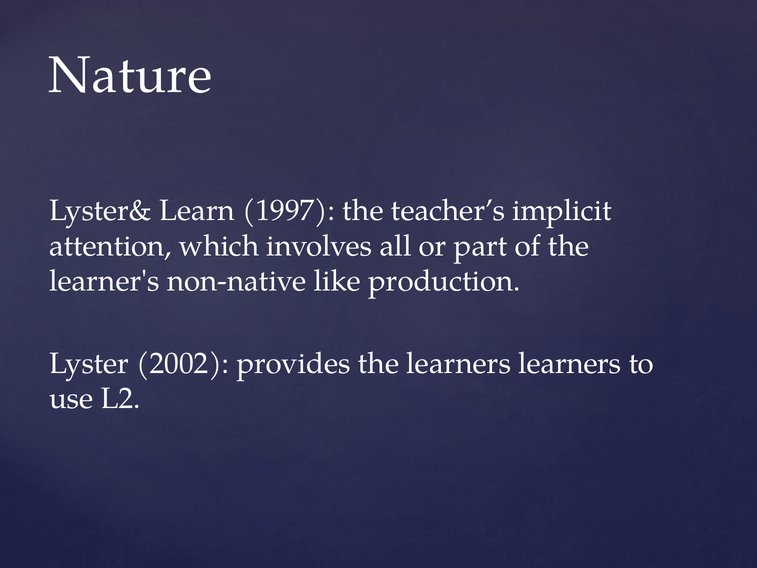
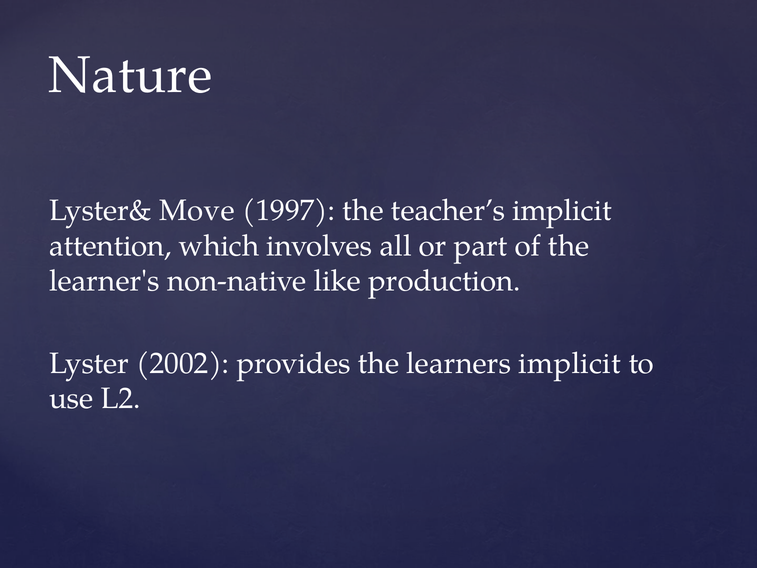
Learn: Learn -> Move (197, 210)
learners learners: learners -> implicit (570, 363)
